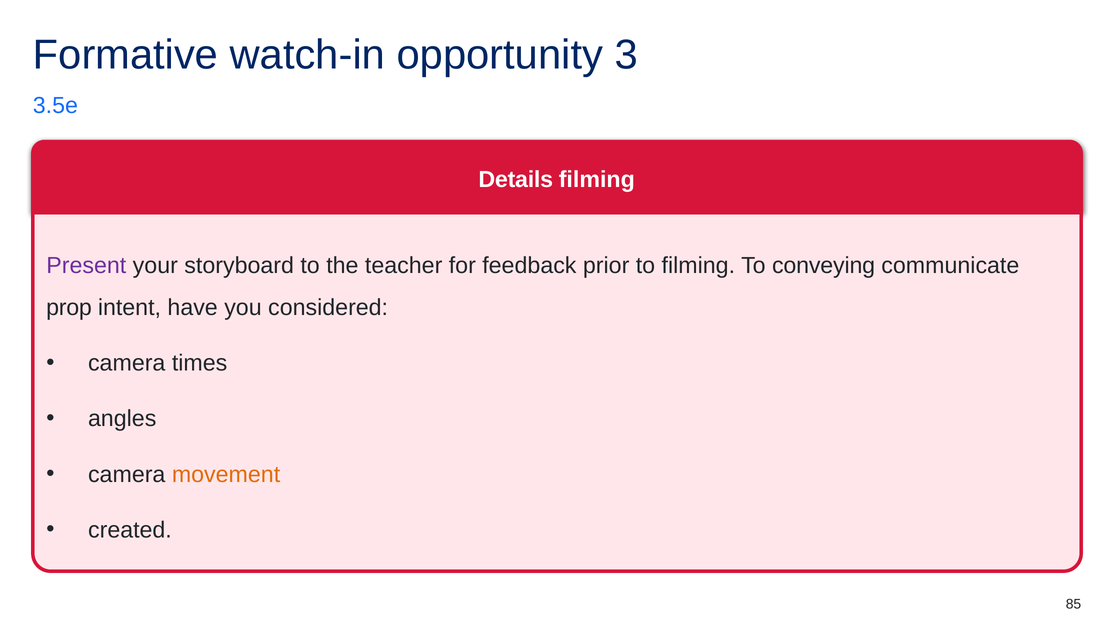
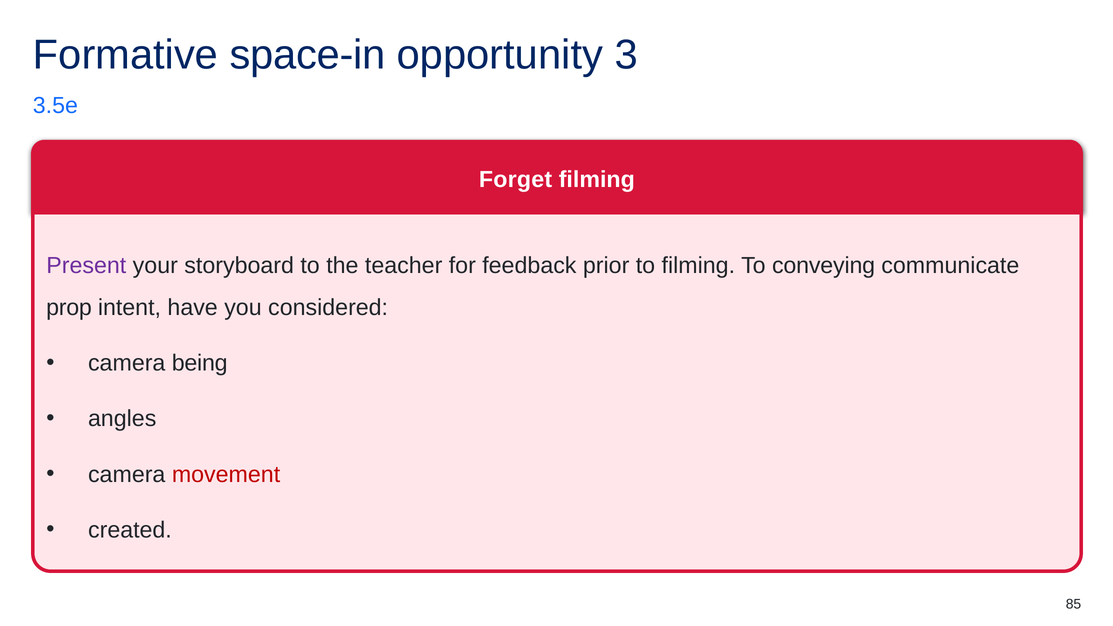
watch-in: watch-in -> space-in (308, 55)
Details: Details -> Forget (516, 180)
times: times -> being (200, 363)
movement colour: orange -> red (226, 474)
